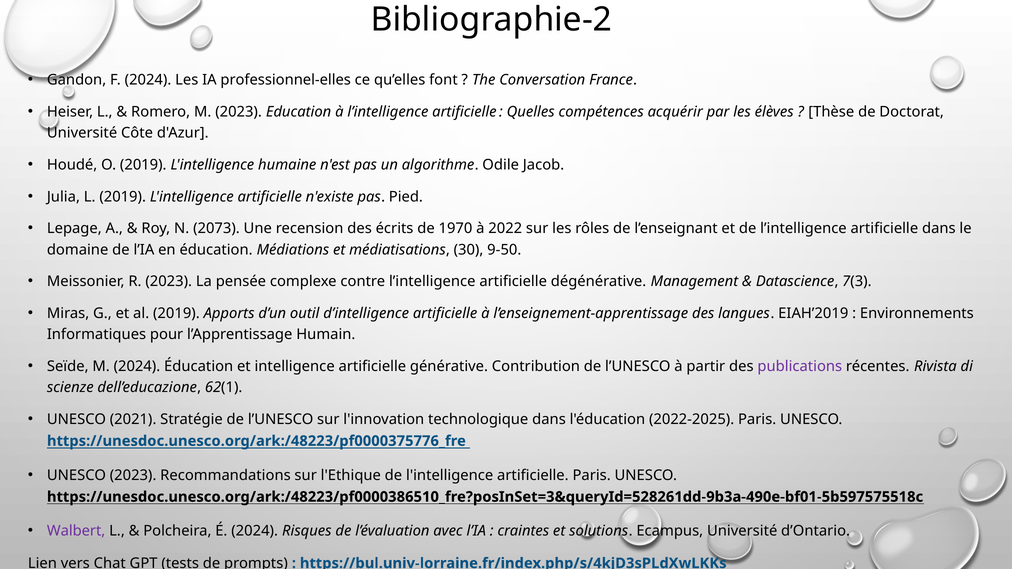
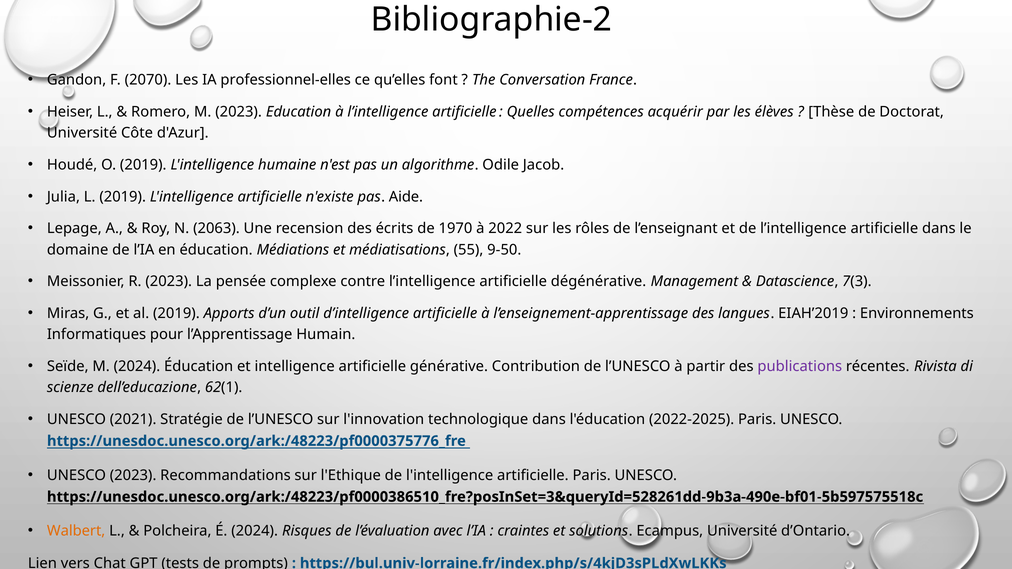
F 2024: 2024 -> 2070 (148, 80)
Pied: Pied -> Aide (406, 197)
2073: 2073 -> 2063 (216, 229)
30: 30 -> 55 (469, 250)
Walbert colour: purple -> orange (76, 531)
